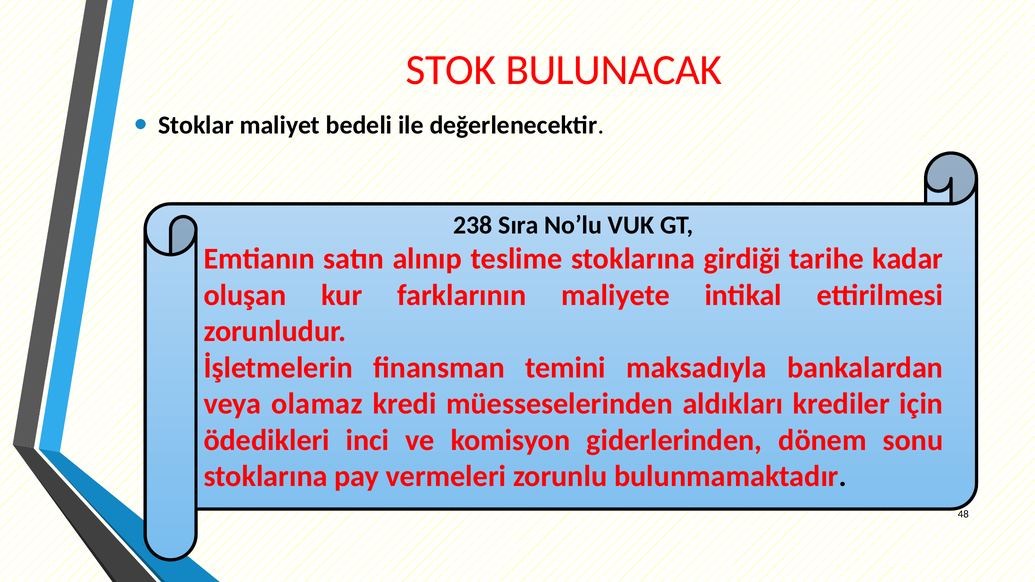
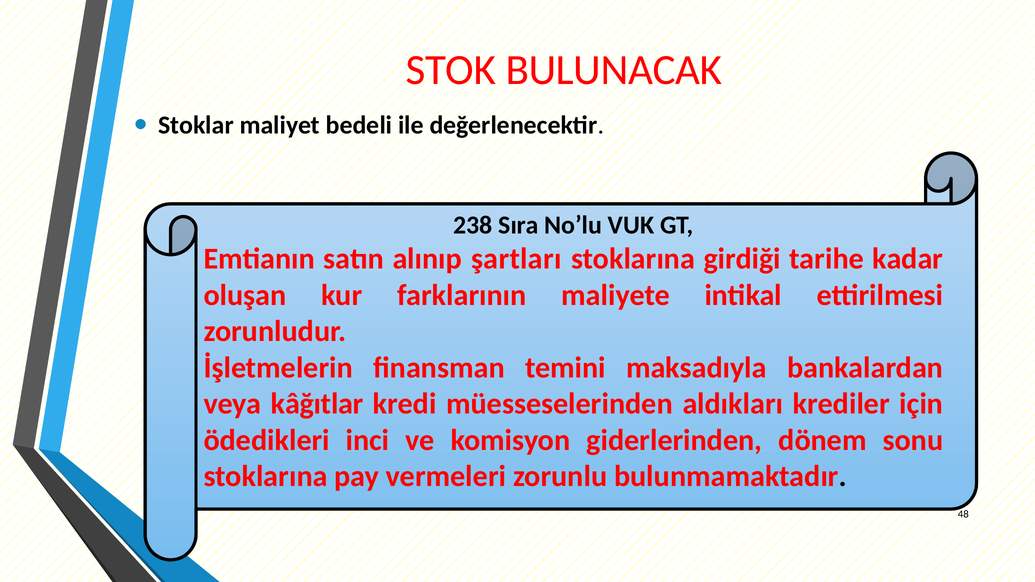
teslime: teslime -> şartları (516, 259)
olamaz: olamaz -> kâğıtlar (317, 404)
